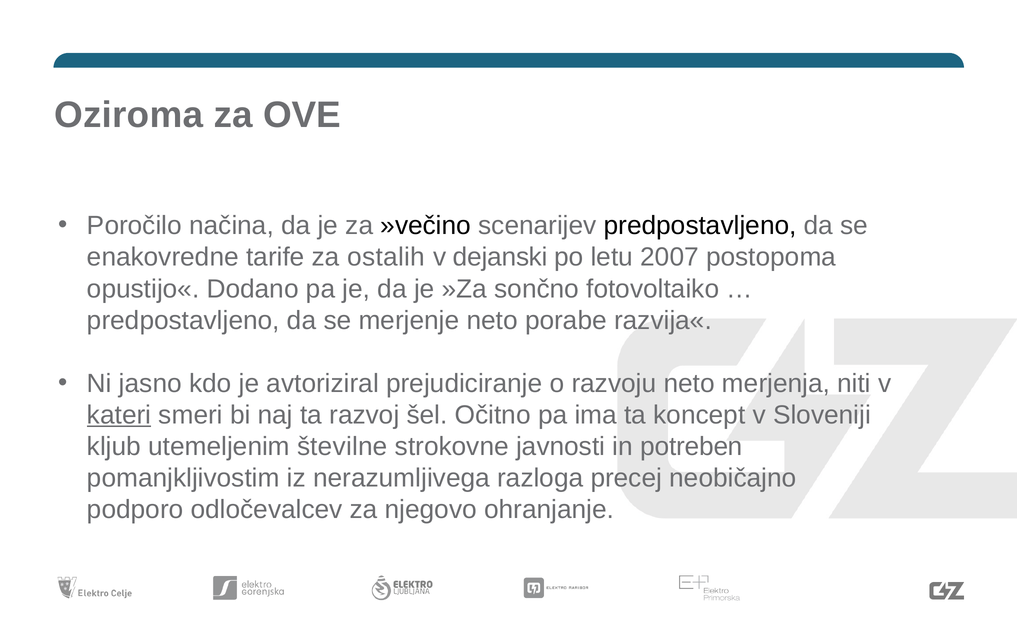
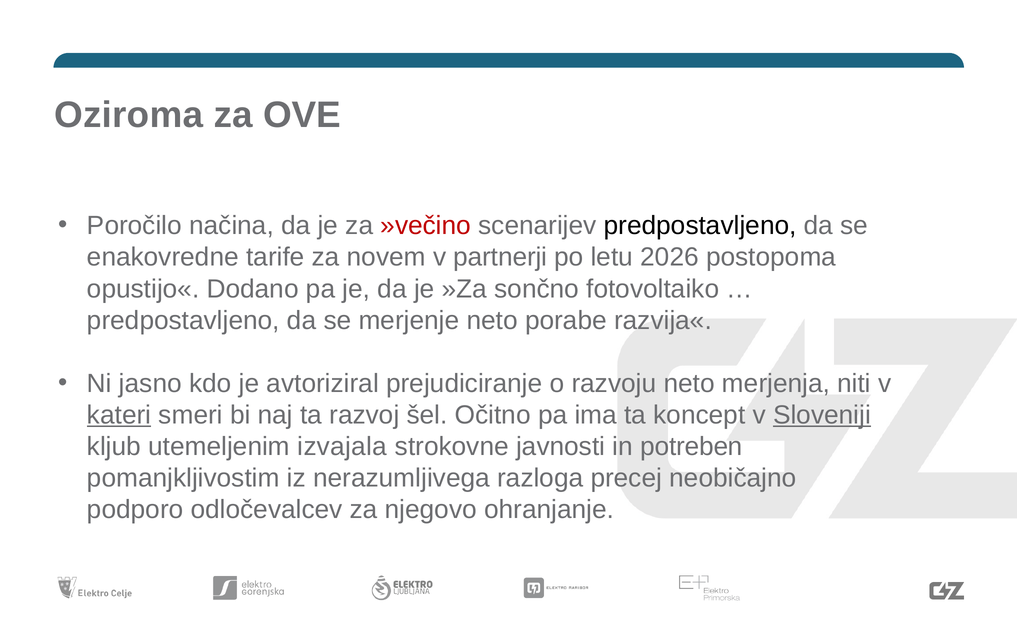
»večino colour: black -> red (426, 226)
ostalih: ostalih -> novem (386, 258)
dejanski: dejanski -> partnerji (500, 258)
2007: 2007 -> 2026 (670, 258)
Sloveniji underline: none -> present (822, 416)
številne: številne -> izvajala (342, 447)
